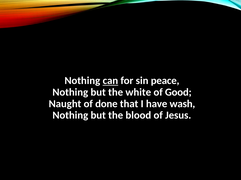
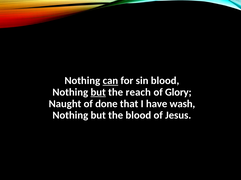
sin peace: peace -> blood (165, 81)
but underline: none -> present (98, 93)
white: white -> reach (138, 93)
Good: Good -> Glory (178, 93)
